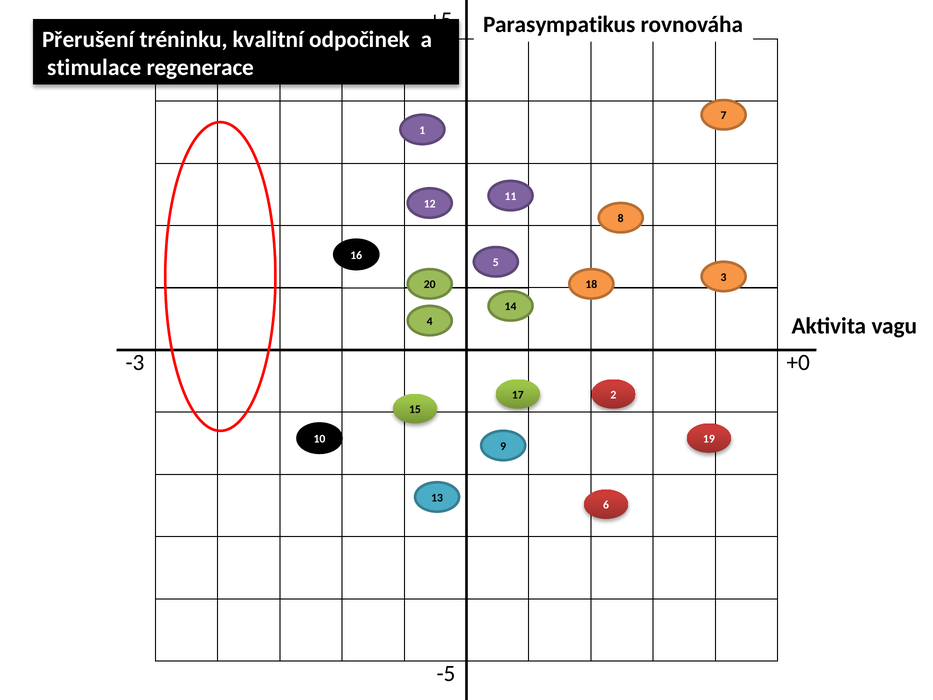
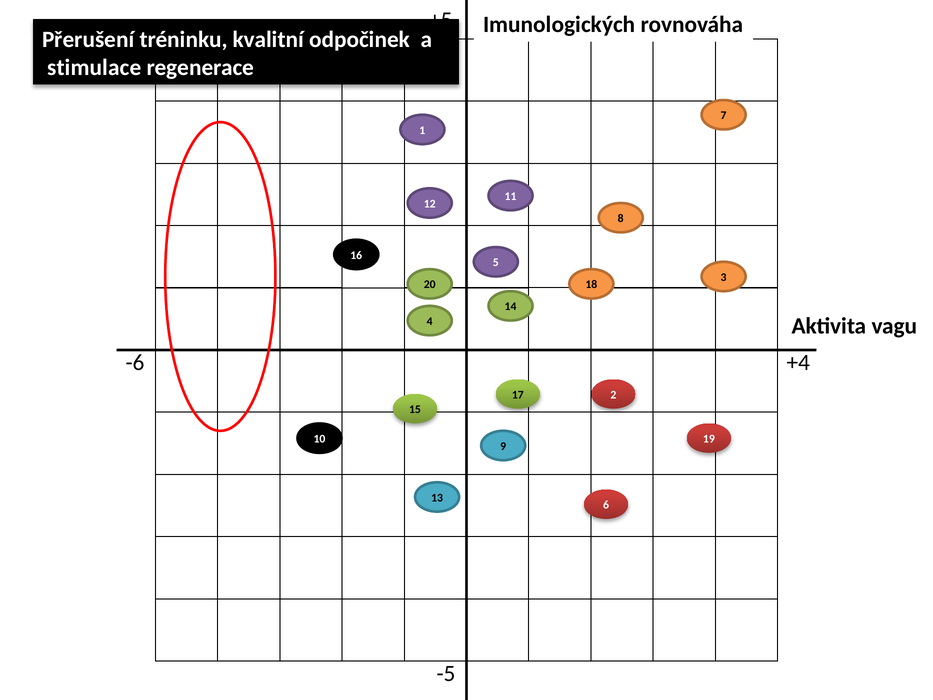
Parasympatikus: Parasympatikus -> Imunologických (559, 25)
-3: -3 -> -6 (135, 362)
+0: +0 -> +4 (798, 362)
